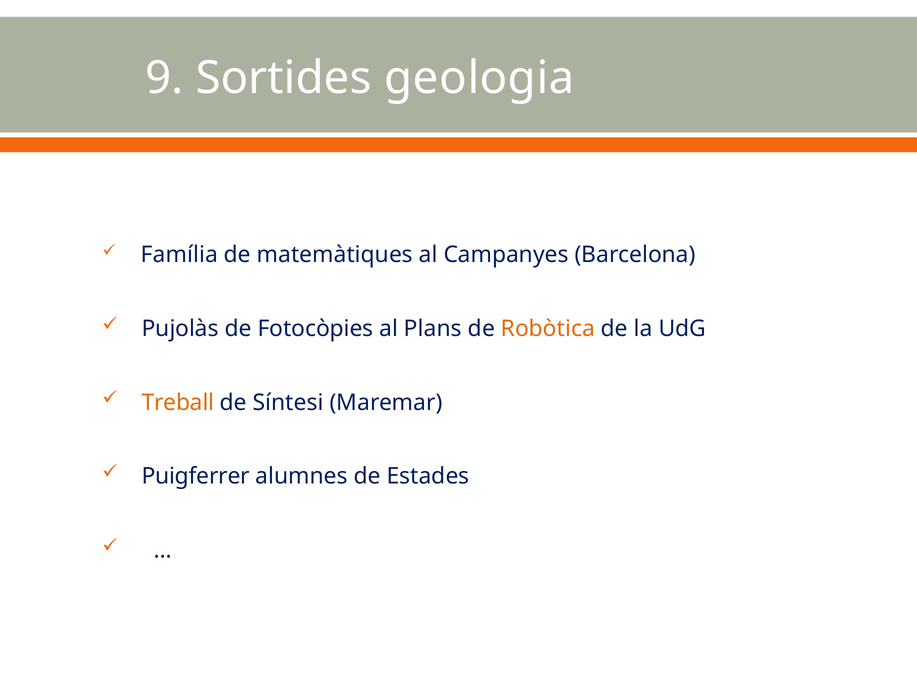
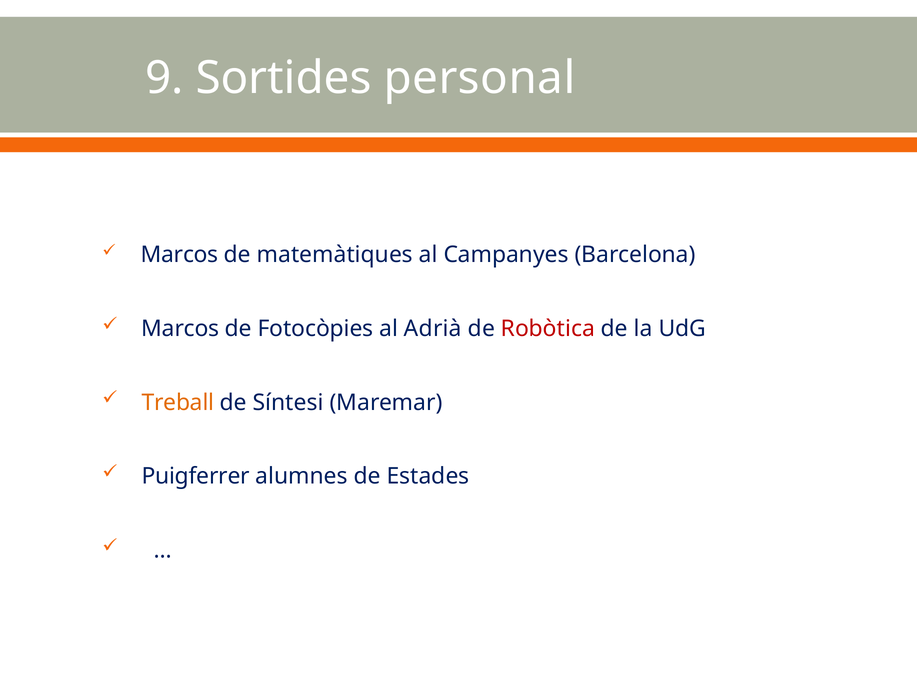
geologia: geologia -> personal (479, 78)
Família: Família -> Marcos (180, 255)
Pujolàs: Pujolàs -> Marcos (180, 328)
Plans: Plans -> Adrià (433, 328)
Robòtica colour: orange -> red (548, 328)
